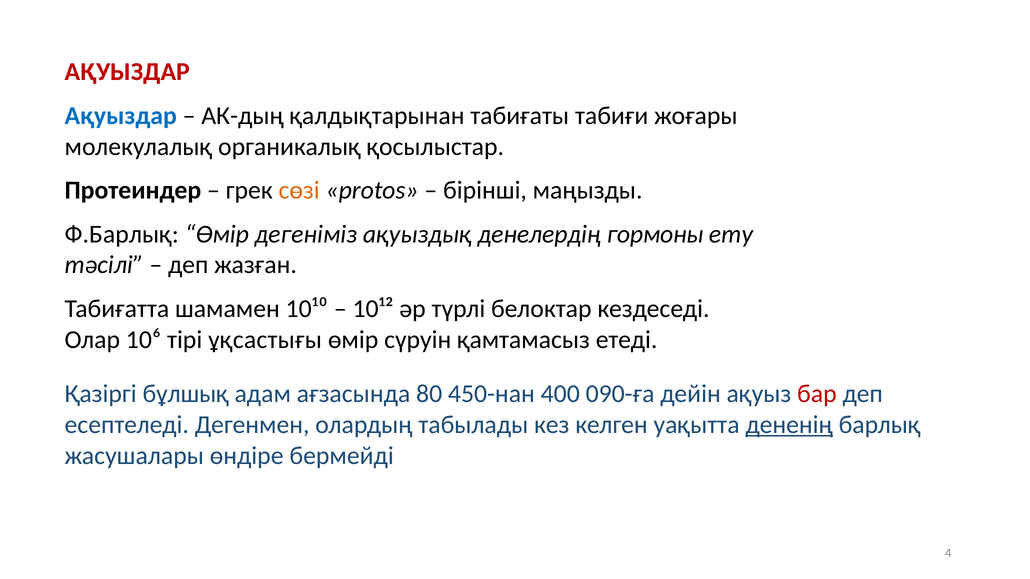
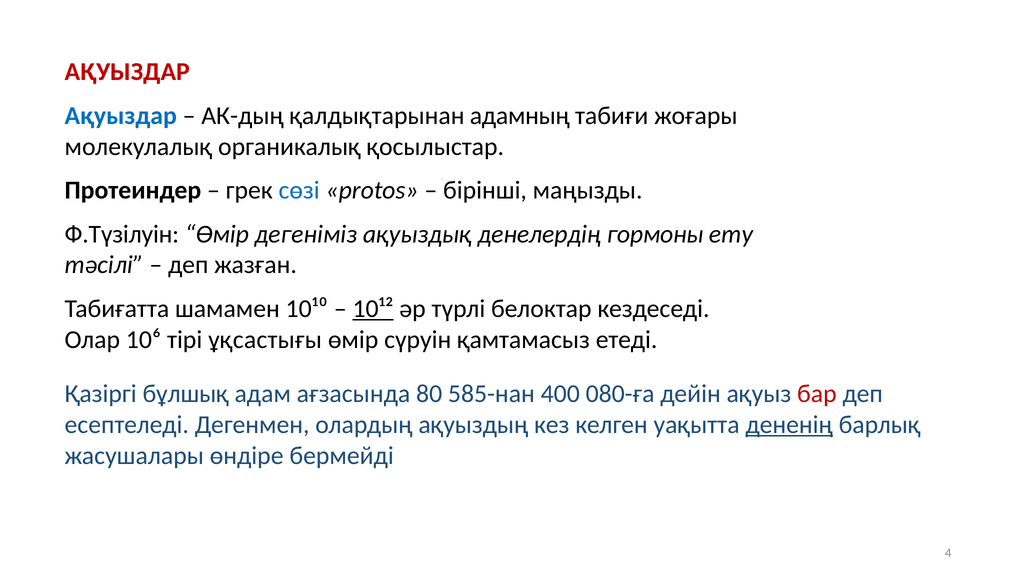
табиғаты: табиғаты -> адамның (520, 116)
сөзі colour: orange -> blue (299, 190)
Ф.Барлық: Ф.Барлық -> Ф.Түзілуін (122, 234)
10¹² underline: none -> present (373, 309)
450-нан: 450-нан -> 585-нан (491, 394)
090-ға: 090-ға -> 080-ға (620, 394)
табылады: табылады -> ақуыздың (473, 425)
